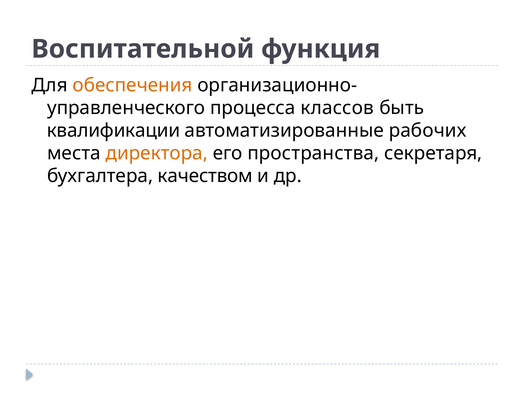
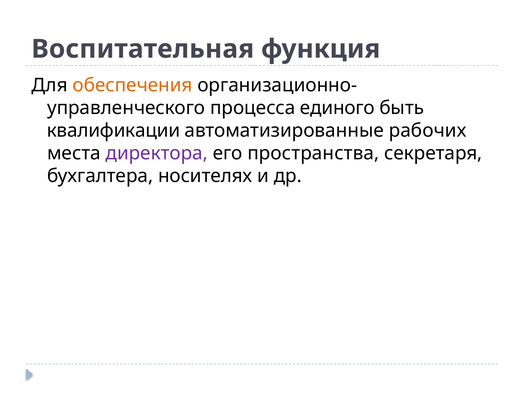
Воспитательной: Воспитательной -> Воспитательная (143, 49)
классов: классов -> единого (337, 108)
директора colour: orange -> purple (157, 153)
качеством: качеством -> носителях (205, 176)
